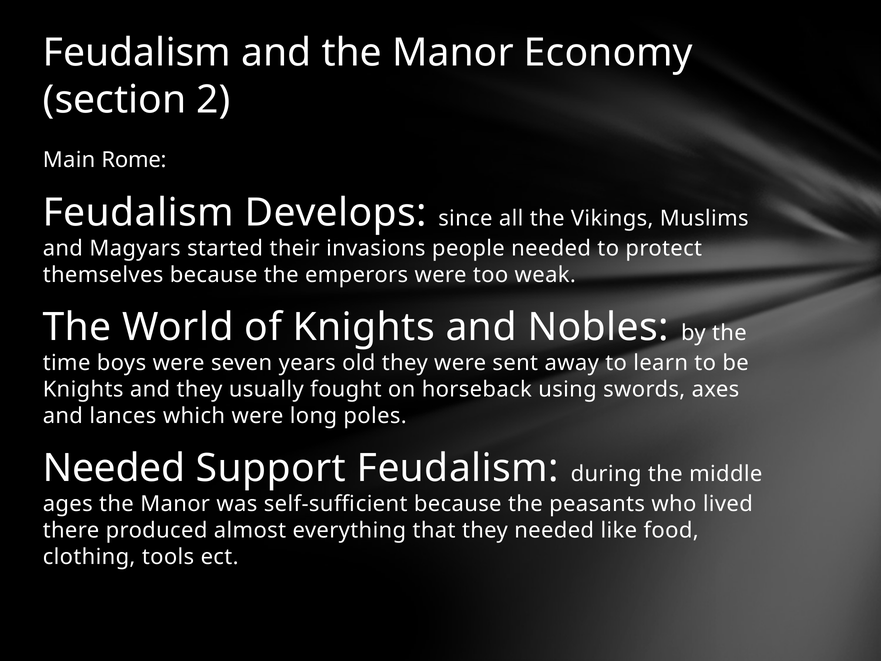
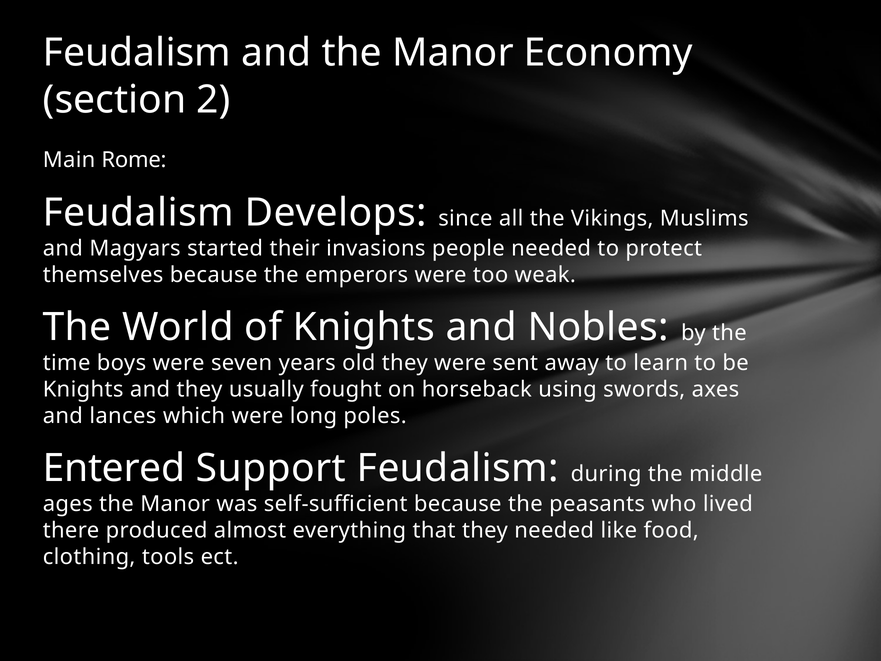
Needed: Needed -> Entered (114, 468)
